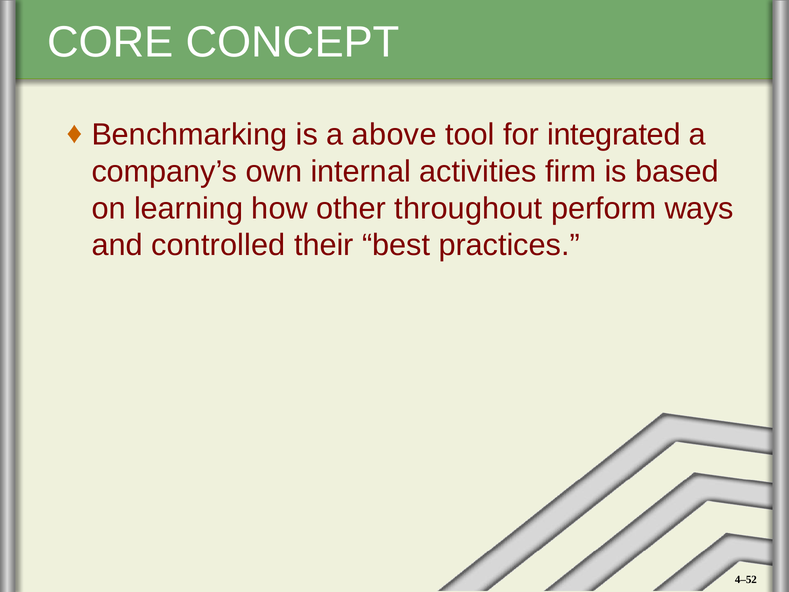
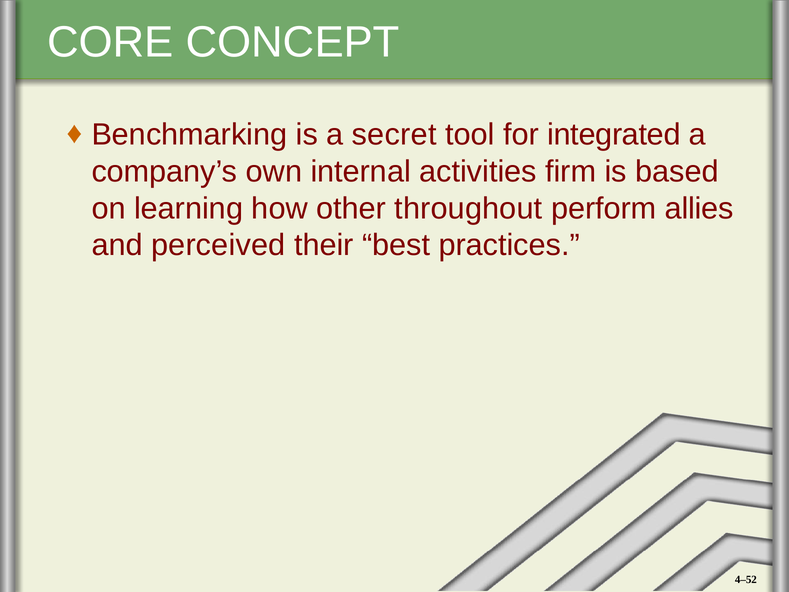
above: above -> secret (394, 135)
ways: ways -> allies (699, 208)
controlled: controlled -> perceived (218, 245)
